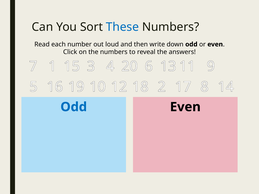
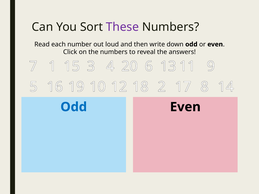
These colour: blue -> purple (122, 27)
